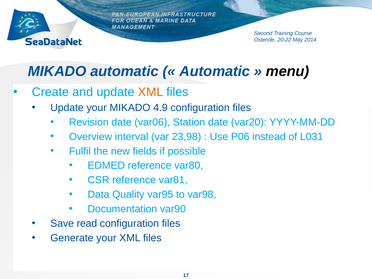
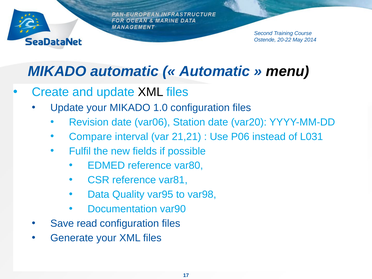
XML colour: orange -> black (151, 92)
4.9: 4.9 -> 1.0 (160, 108)
Overview: Overview -> Compare (90, 137)
23,98: 23,98 -> 21,21 (186, 137)
